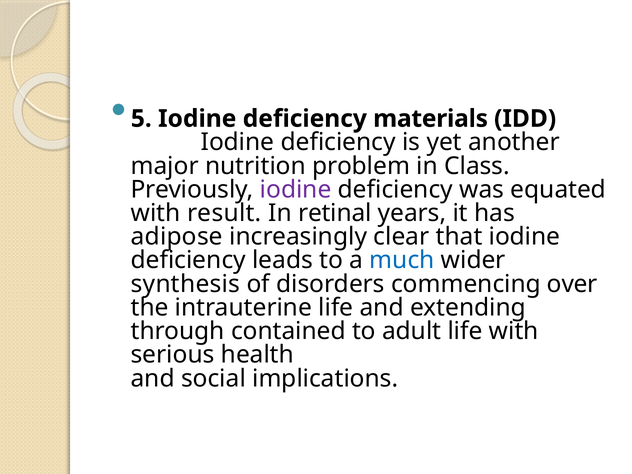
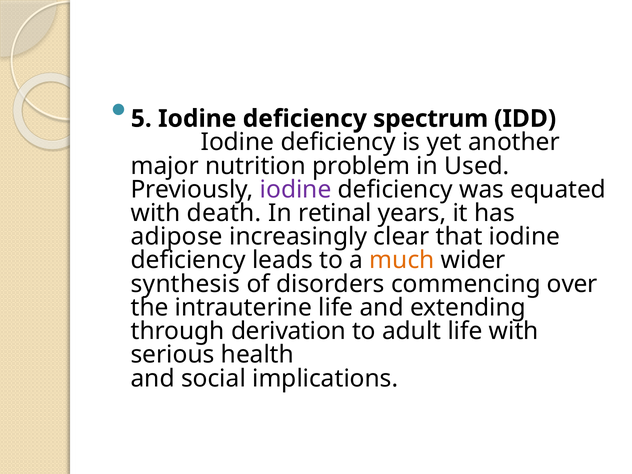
materials: materials -> spectrum (431, 119)
Class: Class -> Used (477, 166)
result: result -> death (224, 213)
much colour: blue -> orange (402, 260)
contained: contained -> derivation (288, 331)
